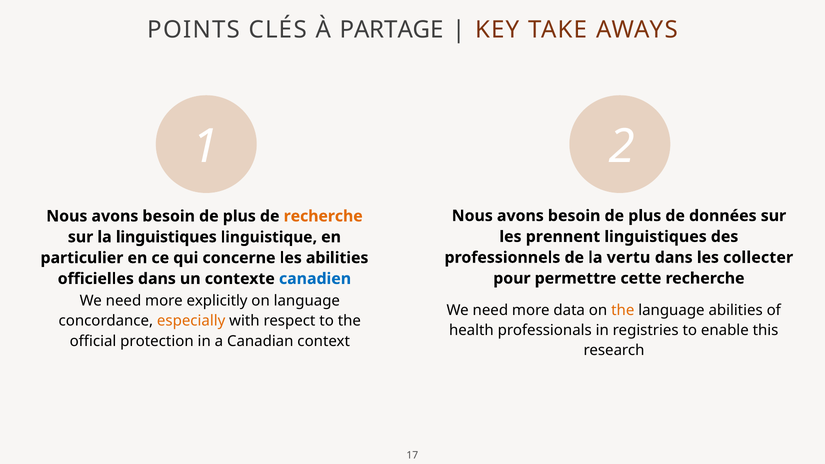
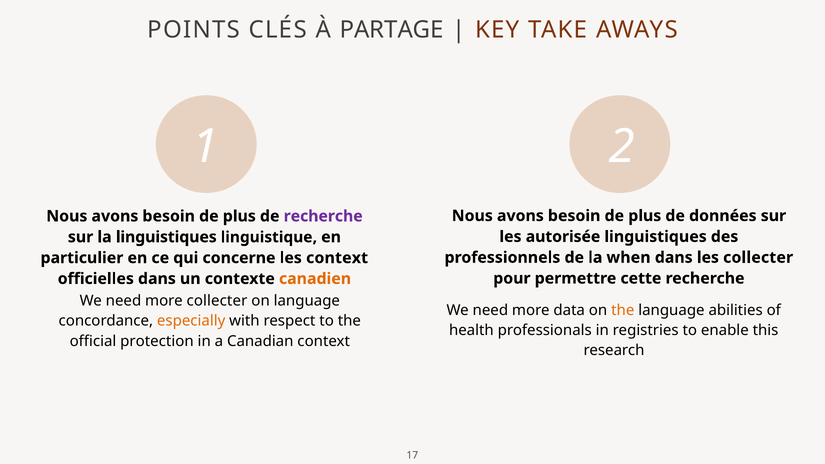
recherche colour: orange -> purple (323, 216)
prennent: prennent -> autorisée (563, 237)
vertu: vertu -> when (629, 258)
les abilities: abilities -> context (337, 258)
canadien colour: blue -> orange (315, 279)
more explicitly: explicitly -> collecter (217, 301)
